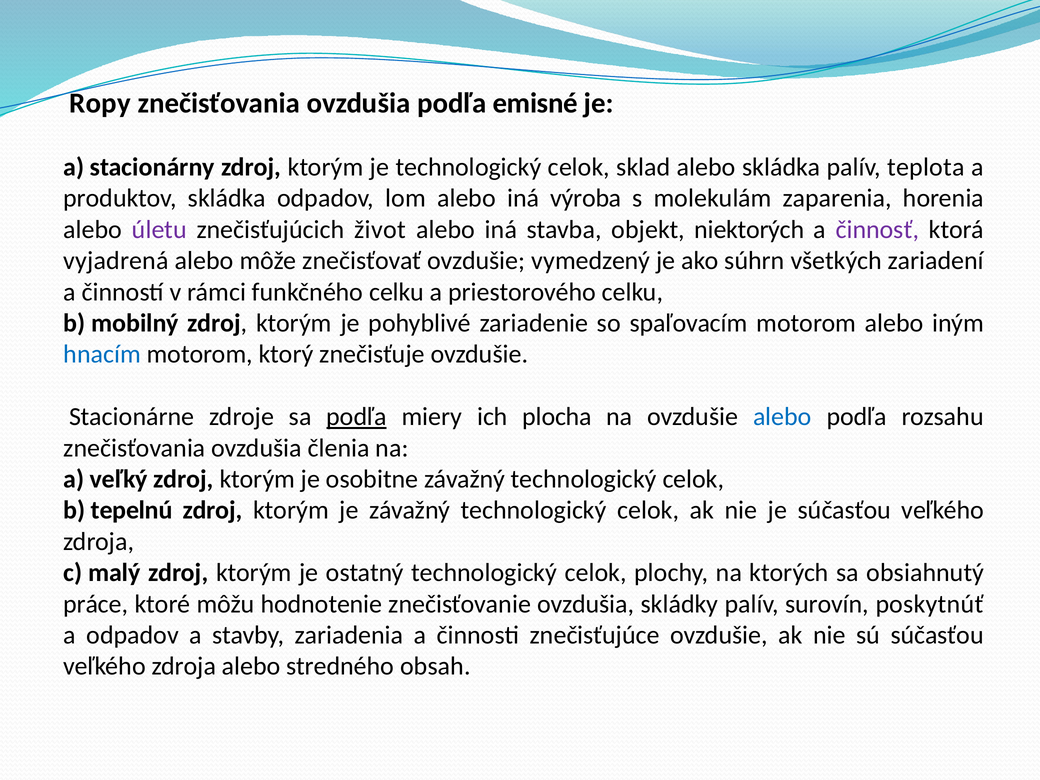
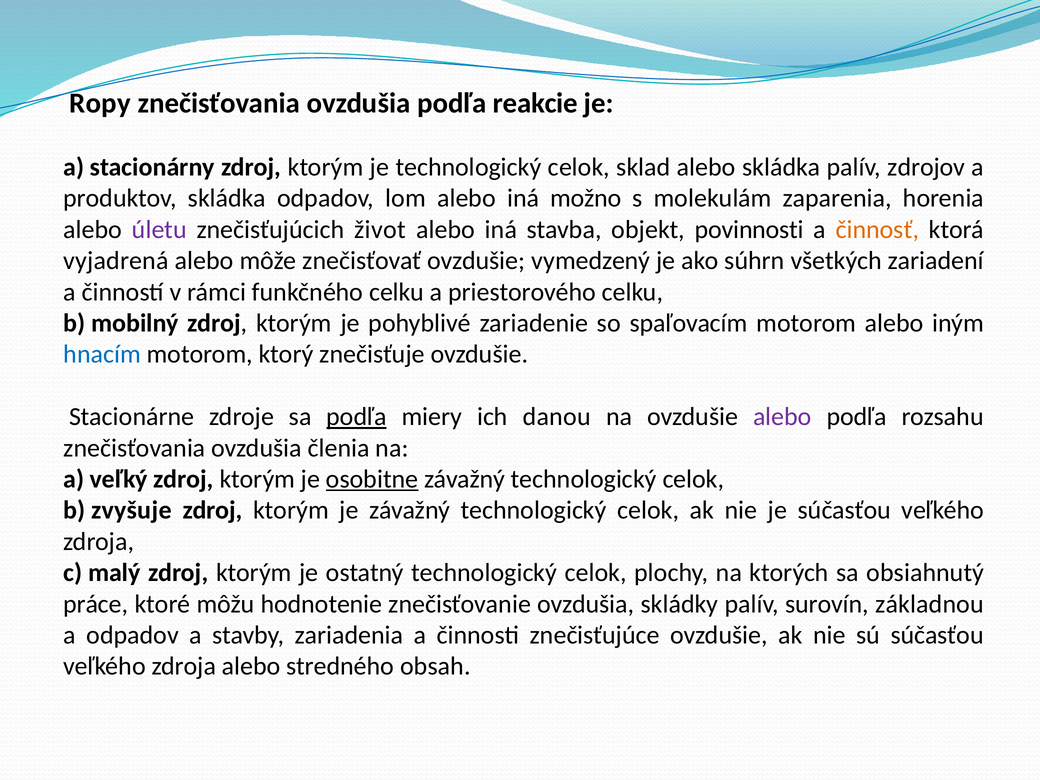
emisné: emisné -> reakcie (535, 103)
teplota: teplota -> zdrojov (926, 167)
výroba: výroba -> možno (586, 198)
niektorých: niektorých -> povinnosti (749, 230)
činnosť colour: purple -> orange (877, 230)
plocha: plocha -> danou (557, 417)
alebo colour: blue -> purple (782, 417)
osobitne underline: none -> present (372, 479)
tepelnú: tepelnú -> zvyšuje (131, 510)
poskytnúť: poskytnúť -> základnou (930, 604)
